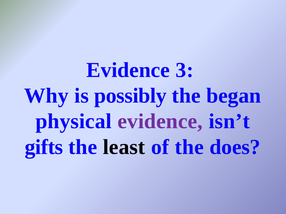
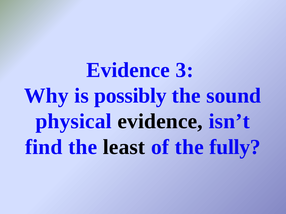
began: began -> sound (234, 96)
evidence colour: purple -> black (160, 122)
gifts: gifts -> find (44, 147)
does: does -> fully (235, 147)
